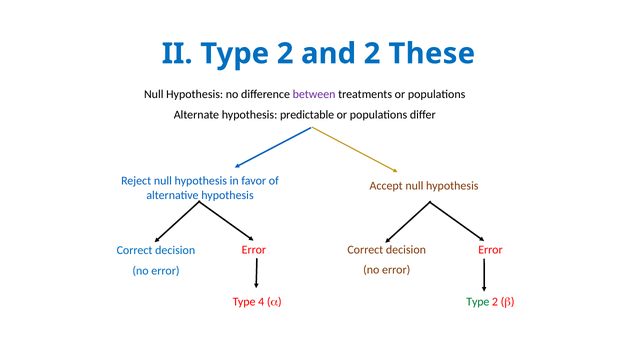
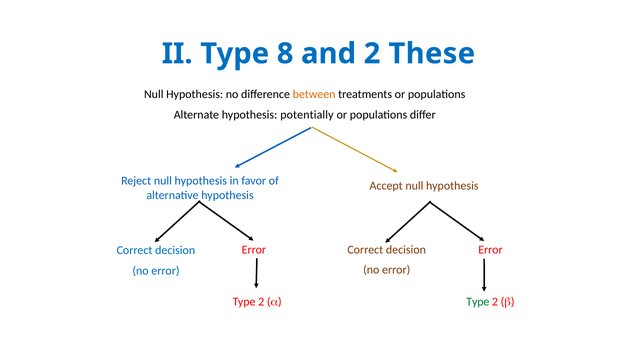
II Type 2: 2 -> 8 (285, 54)
between colour: purple -> orange (314, 94)
predictable: predictable -> potentially (307, 115)
4: 4 -> 2 (261, 302)
